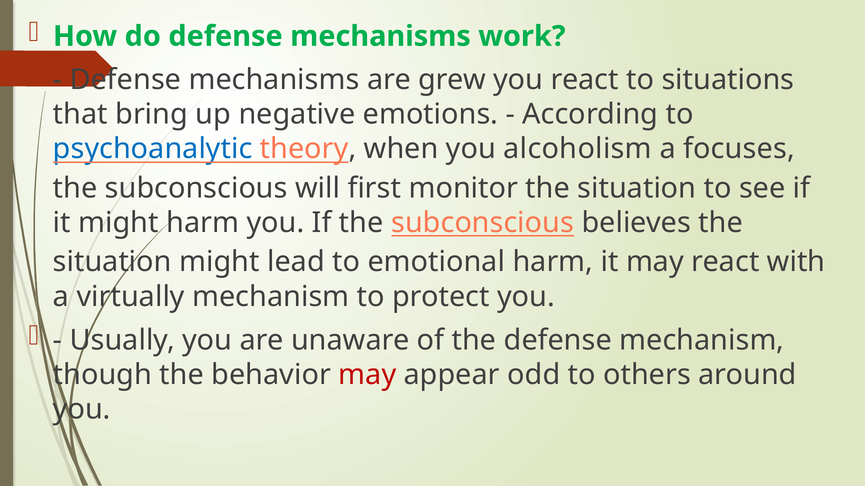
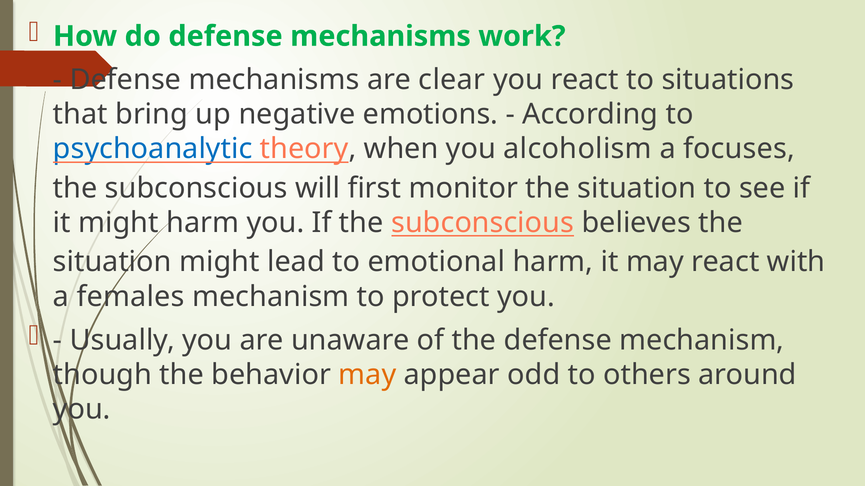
grew: grew -> clear (452, 80)
virtually: virtually -> females (131, 297)
may colour: red -> orange (367, 375)
